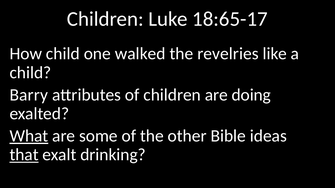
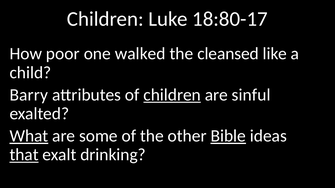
18:65-17: 18:65-17 -> 18:80-17 (230, 19)
How child: child -> poor (63, 54)
revelries: revelries -> cleansed (228, 54)
children underline: none -> present (172, 95)
doing: doing -> sinful (251, 95)
Bible underline: none -> present (228, 136)
